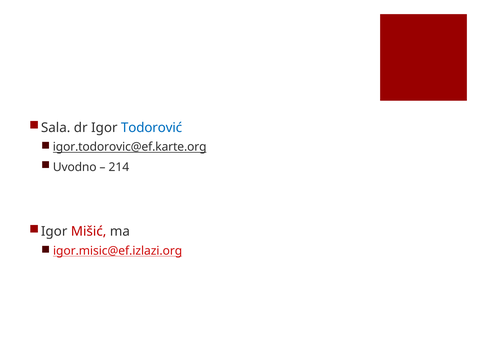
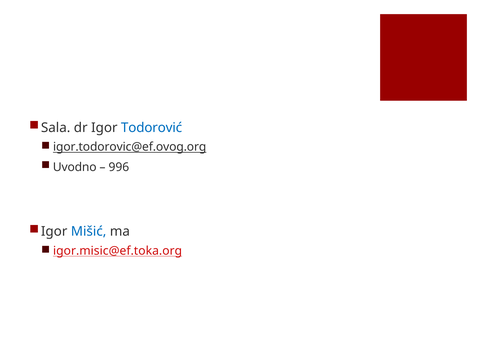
igor.todorovic@ef.karte.org: igor.todorovic@ef.karte.org -> igor.todorovic@ef.ovog.org (130, 147)
214: 214 -> 996 (119, 167)
Mišić colour: red -> blue (89, 232)
igor.misic@ef.izlazi.org: igor.misic@ef.izlazi.org -> igor.misic@ef.toka.org (118, 251)
